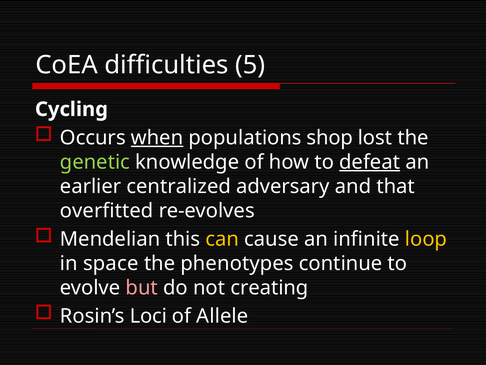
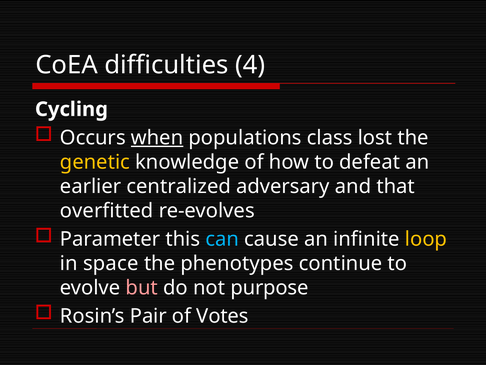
5: 5 -> 4 (250, 65)
shop: shop -> class (330, 137)
genetic colour: light green -> yellow (95, 162)
defeat underline: present -> none (370, 162)
Mendelian: Mendelian -> Parameter (110, 239)
can colour: yellow -> light blue (222, 239)
creating: creating -> purpose (269, 287)
Loci: Loci -> Pair (148, 316)
Allele: Allele -> Votes (222, 316)
